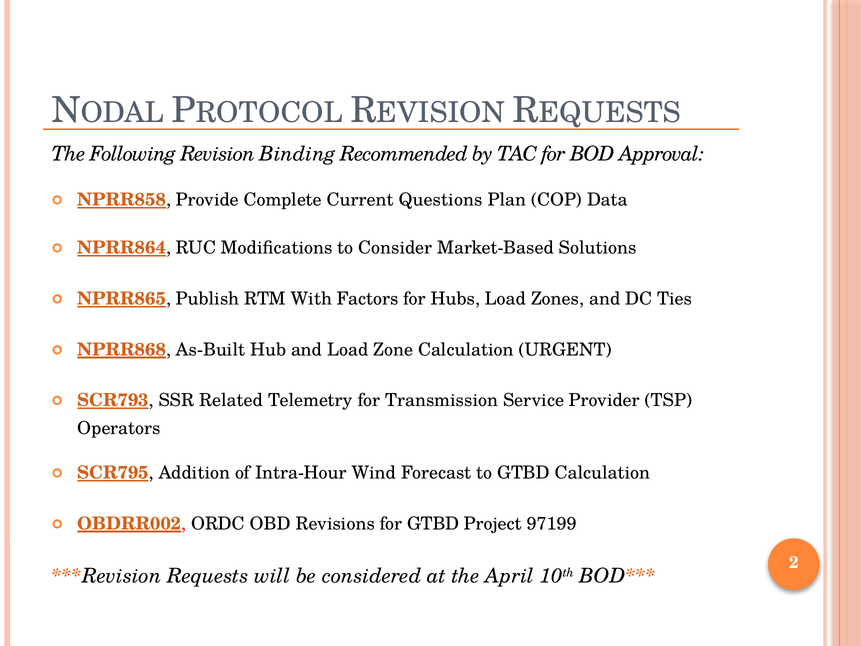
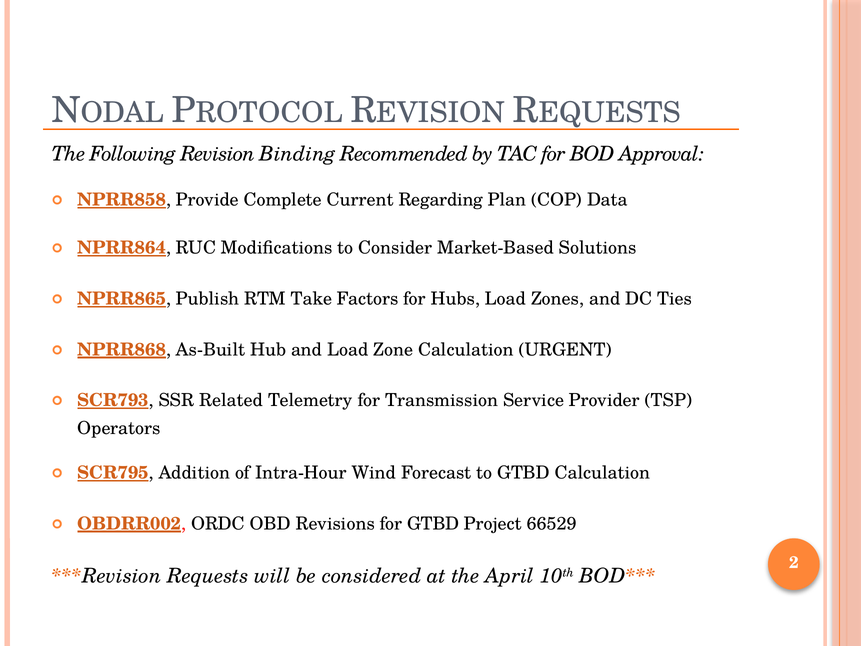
Questions: Questions -> Regarding (441, 200)
With: With -> Take (311, 299)
97199: 97199 -> 66529 (552, 523)
